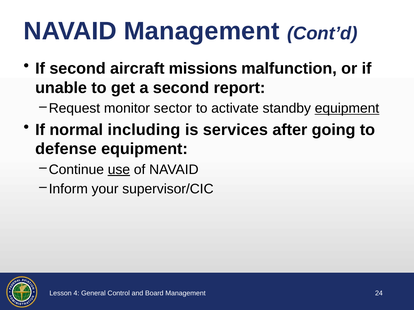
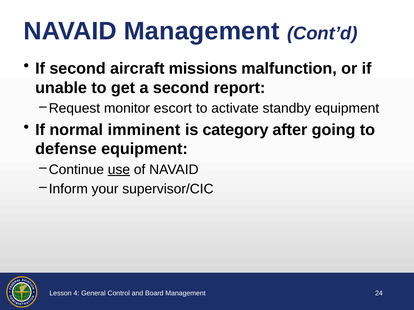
sector: sector -> escort (173, 109)
equipment underline: present -> none (347, 109)
including: including -> imminent (144, 130)
services: services -> category (236, 130)
